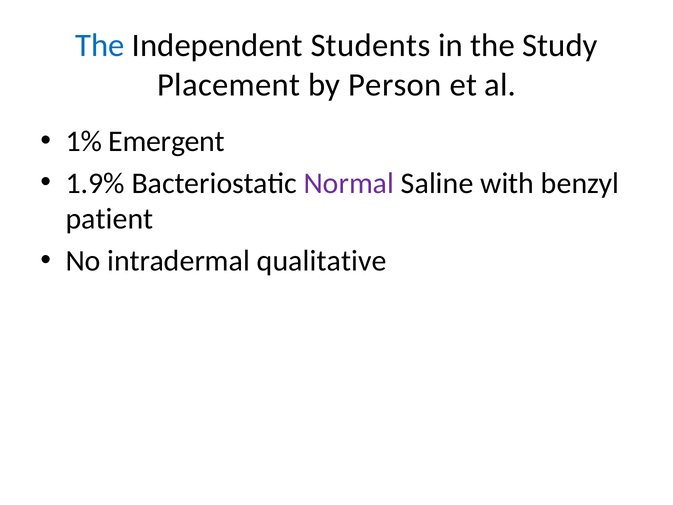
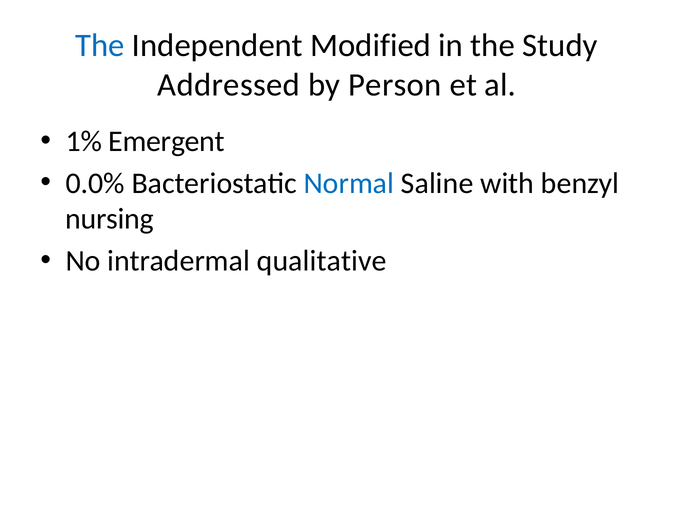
Students: Students -> Modified (371, 45)
Placement: Placement -> Addressed (229, 85)
1.9%: 1.9% -> 0.0% (95, 183)
Normal colour: purple -> blue (349, 183)
patient: patient -> nursing (110, 219)
